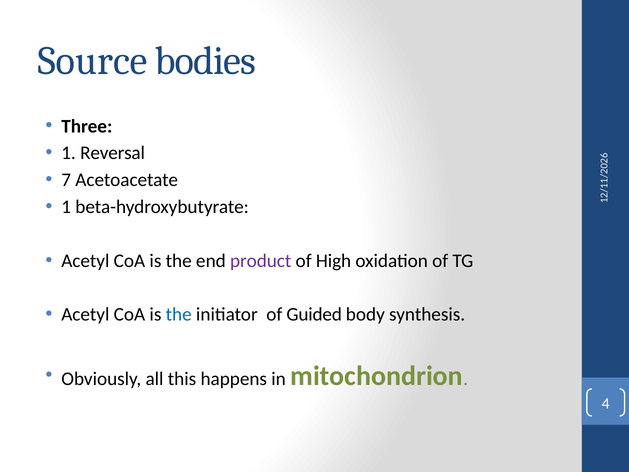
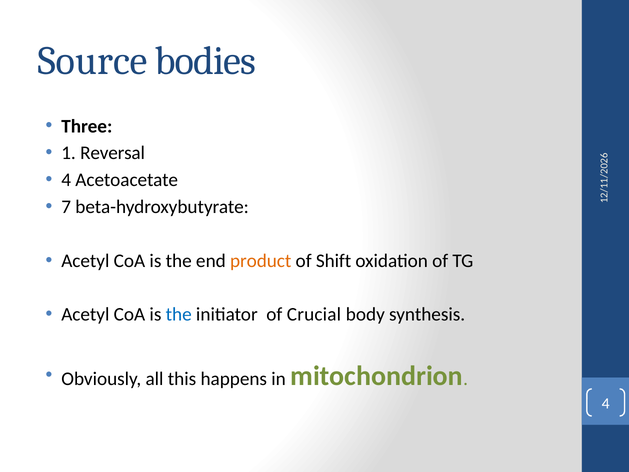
7: 7 -> 4 (66, 180)
1: 1 -> 7 (66, 207)
product colour: purple -> orange (261, 261)
High: High -> Shift (334, 261)
Guided: Guided -> Crucial (314, 314)
